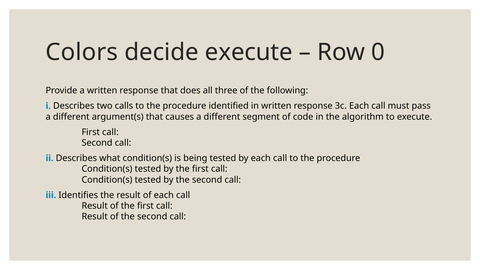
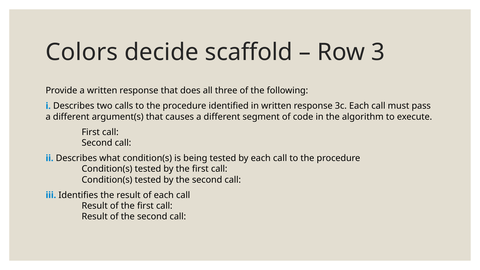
decide execute: execute -> scaffold (249, 52)
0: 0 -> 3 (378, 52)
